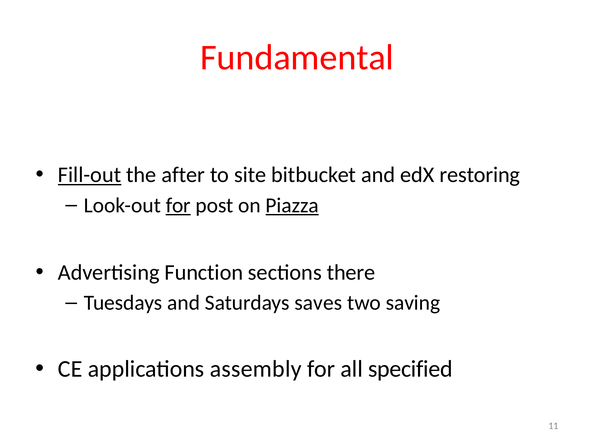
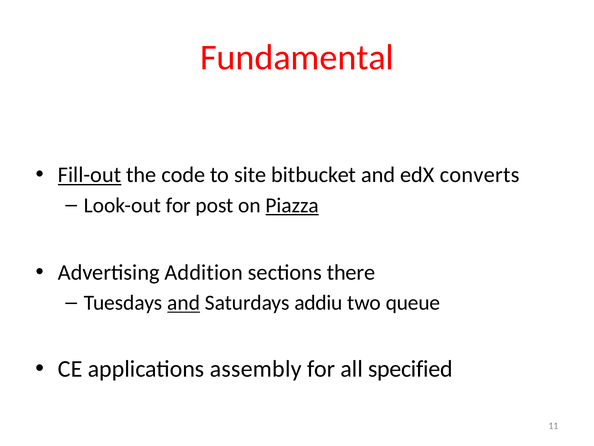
after: after -> code (183, 175)
restoring: restoring -> converts (480, 175)
for underline: present -> none (178, 205)
Function: Function -> Addition (204, 272)
and underline: none -> present (184, 303)
saves: saves -> addiu (318, 303)
saving: saving -> queue (413, 303)
